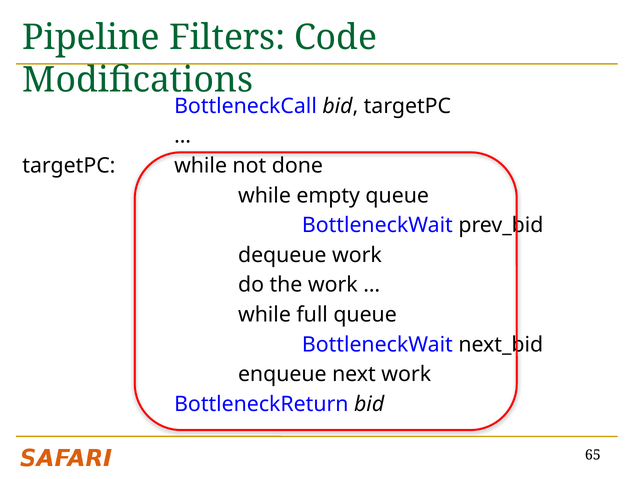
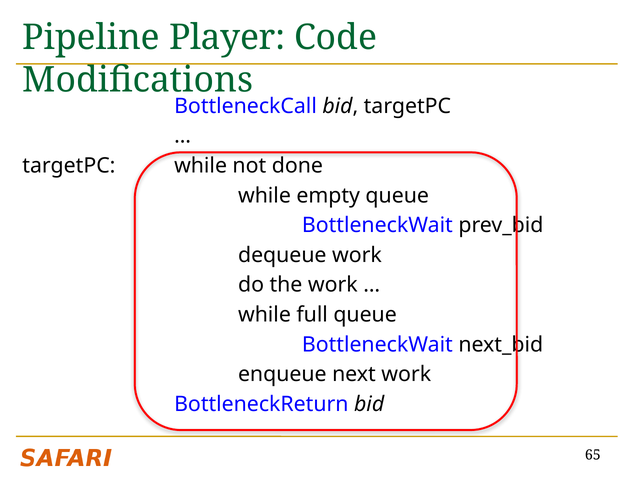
Filters: Filters -> Player (227, 38)
